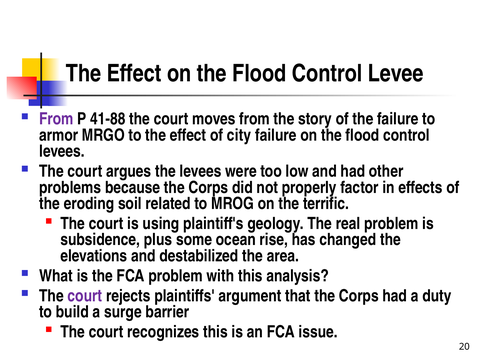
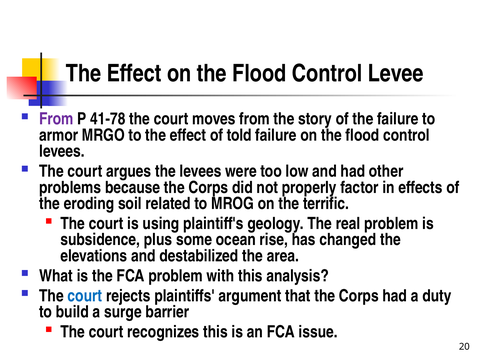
41-88: 41-88 -> 41-78 (108, 119)
city: city -> told (239, 135)
court colour: purple -> blue (85, 296)
